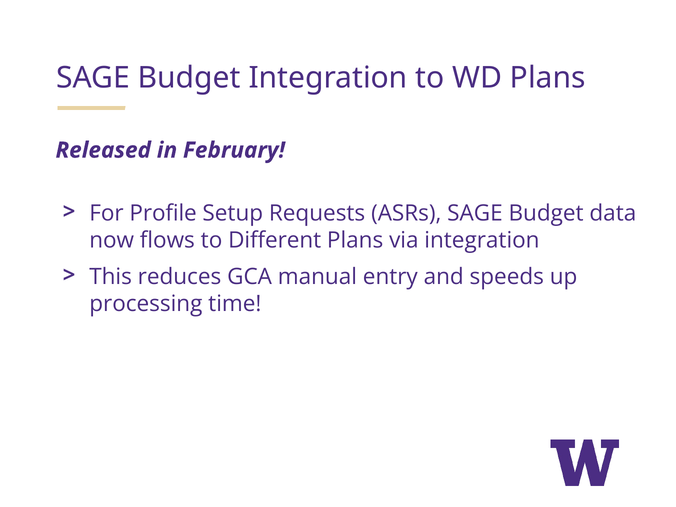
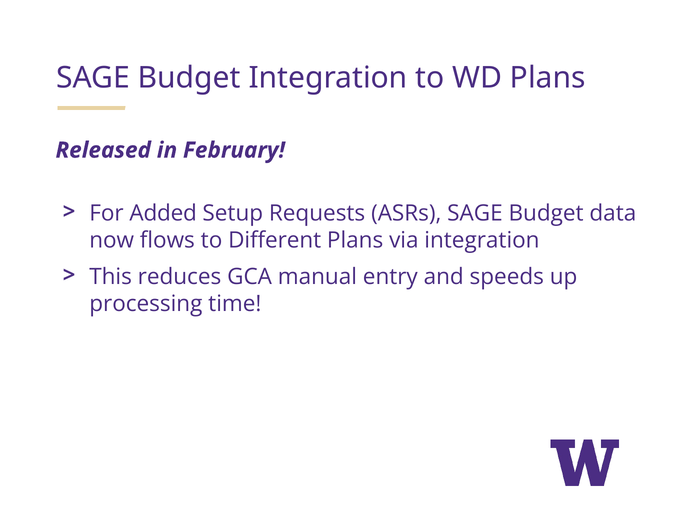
Profile: Profile -> Added (163, 213)
